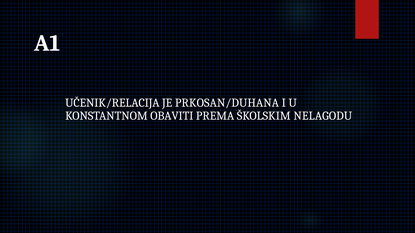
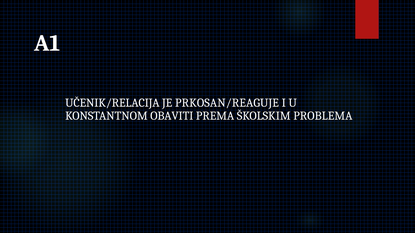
PRKOSAN/DUHANA: PRKOSAN/DUHANA -> PRKOSAN/REAGUJE (227, 103)
NELAGODU: NELAGODU -> PROBLEMA (323, 116)
